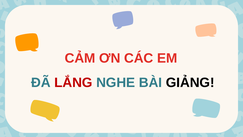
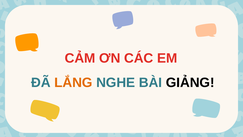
LẮNG colour: red -> orange (73, 82)
